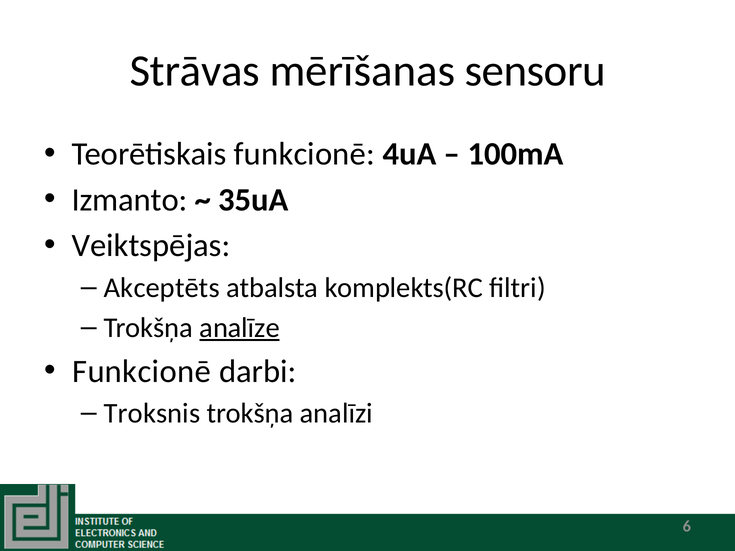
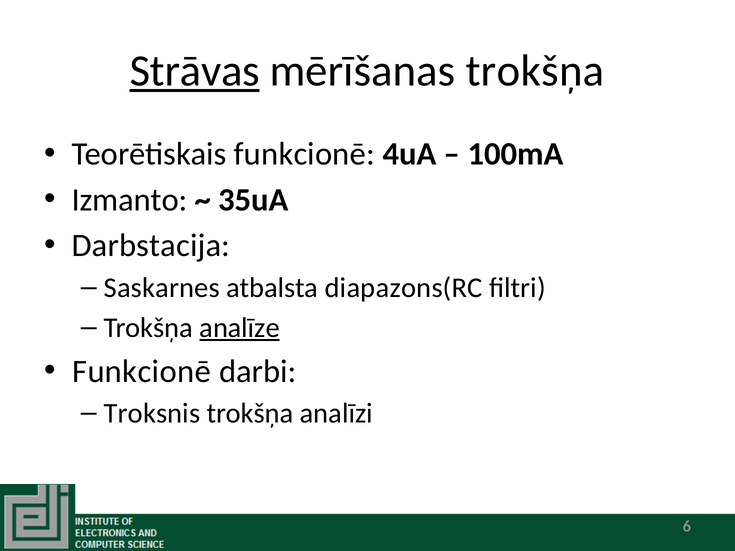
Strāvas underline: none -> present (195, 71)
mērīšanas sensoru: sensoru -> trokšņa (535, 71)
Veiktspējas: Veiktspējas -> Darbstacija (151, 246)
Akceptēts: Akceptēts -> Saskarnes (162, 288)
komplekts(RC: komplekts(RC -> diapazons(RC (404, 288)
